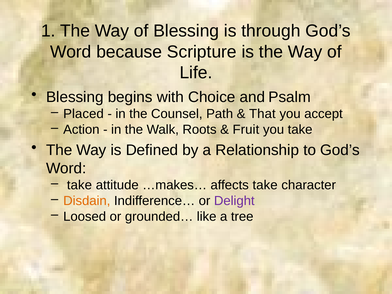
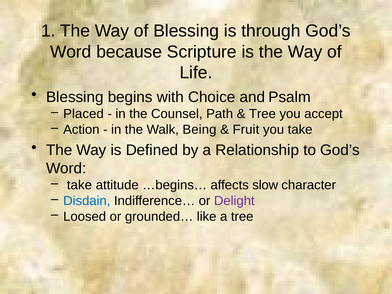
That: That -> Tree (262, 114)
Roots: Roots -> Being (199, 130)
…makes…: …makes… -> …begins… (175, 185)
affects take: take -> slow (265, 185)
Disdain colour: orange -> blue (87, 201)
